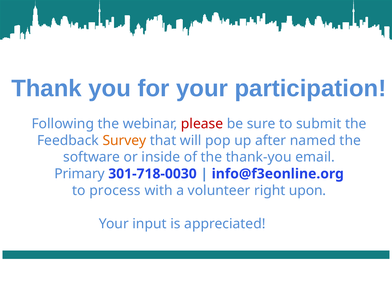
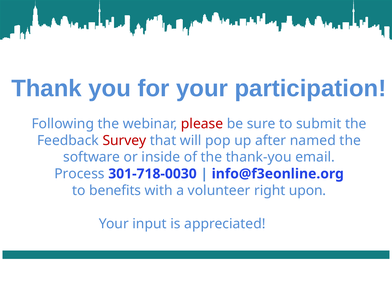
Survey colour: orange -> red (124, 140)
Primary: Primary -> Process (79, 174)
process: process -> benefits (115, 190)
